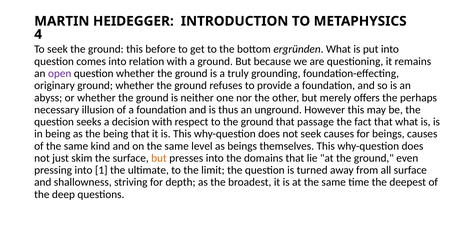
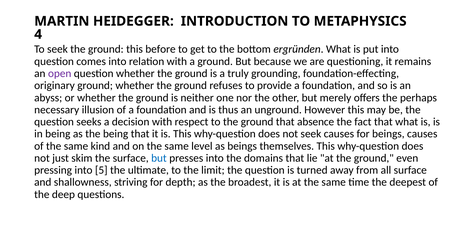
passage: passage -> absence (316, 122)
but colour: orange -> blue (159, 158)
1: 1 -> 5 (101, 171)
